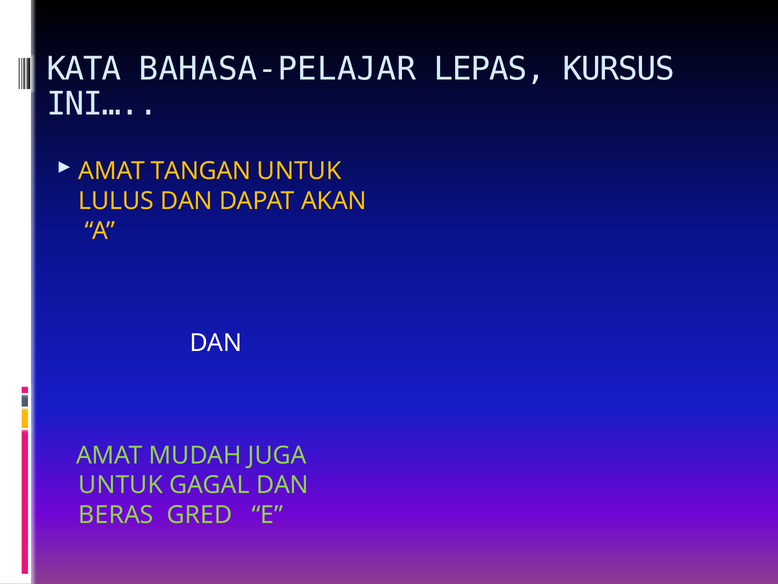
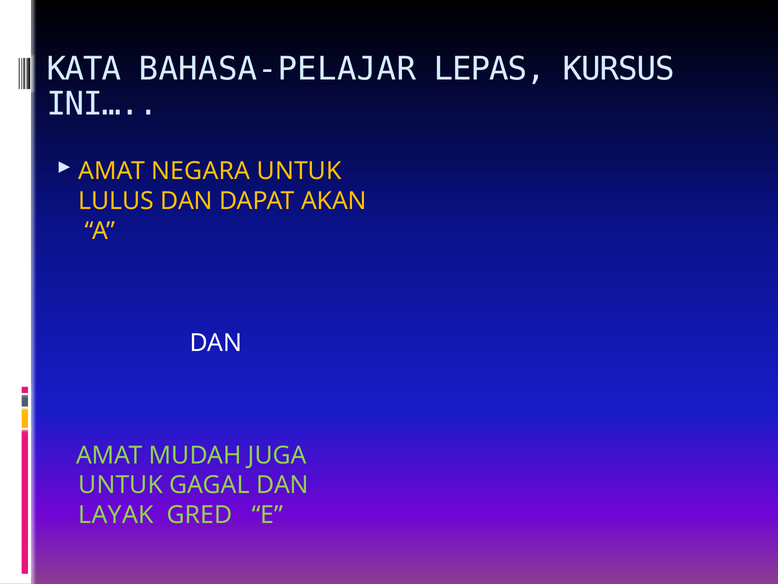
TANGAN: TANGAN -> NEGARA (201, 171)
BERAS: BERAS -> LAYAK (116, 515)
